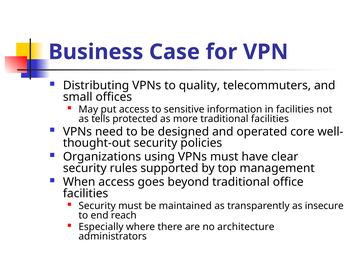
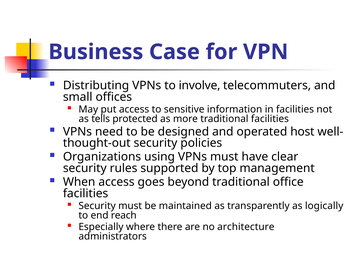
quality: quality -> involve (200, 86)
core: core -> host (302, 132)
insecure: insecure -> logically (324, 206)
